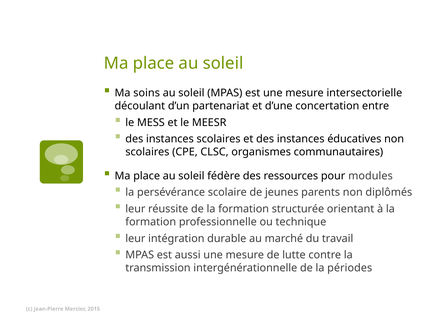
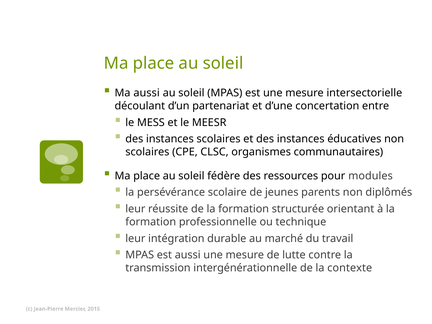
Ma soins: soins -> aussi (147, 93)
périodes: périodes -> contexte (350, 268)
